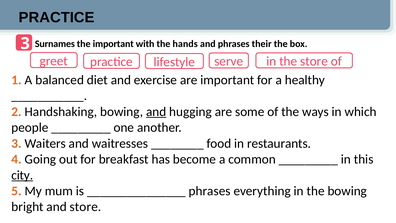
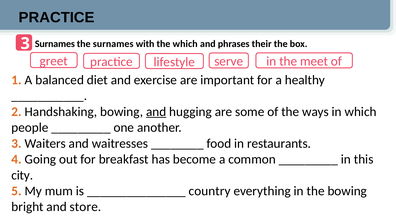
the important: important -> surnames (113, 44)
the hands: hands -> which (185, 44)
the store: store -> meet (314, 61)
city underline: present -> none (22, 175)
phrases: phrases -> country (210, 191)
